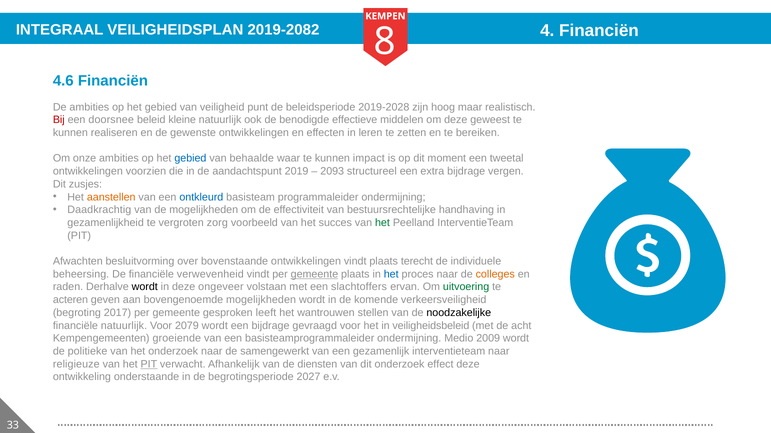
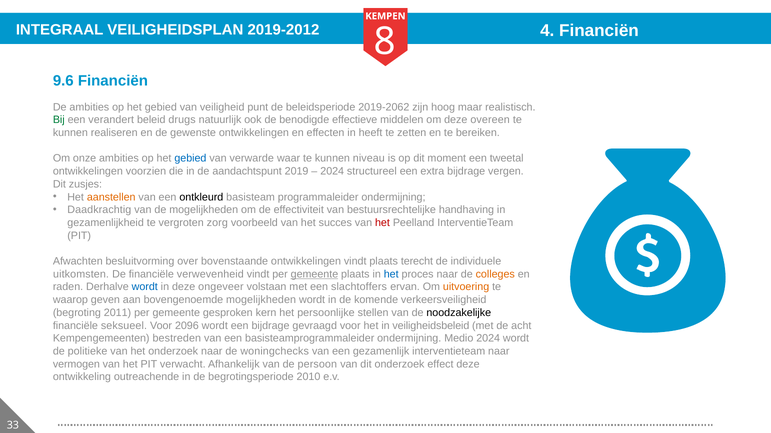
2019-2082: 2019-2082 -> 2019-2012 (283, 30)
4.6: 4.6 -> 9.6 (63, 81)
2019-2028: 2019-2028 -> 2019-2062 (384, 107)
Bij colour: red -> green (59, 120)
doorsnee: doorsnee -> verandert (111, 120)
kleine: kleine -> drugs (182, 120)
geweest: geweest -> overeen (490, 120)
leren: leren -> heeft (370, 133)
behaalde: behaalde -> verwarde (252, 159)
impact: impact -> niveau (369, 159)
2093: 2093 -> 2024 (332, 172)
ontkleurd colour: blue -> black (201, 197)
het colour: green -> red (382, 223)
beheersing: beheersing -> uitkomsten (81, 275)
wordt colour: black -> blue (145, 287)
uitvoering colour: green -> orange (466, 287)
acteren: acteren -> waarop (70, 300)
2017: 2017 -> 2011 (117, 313)
leeft: leeft -> kern (266, 313)
wantrouwen: wantrouwen -> persoonlijke (326, 313)
financiële natuurlijk: natuurlijk -> seksueel (124, 326)
2079: 2079 -> 2096 (187, 326)
groeiende: groeiende -> bestreden (177, 339)
Medio 2009: 2009 -> 2024 (488, 339)
samengewerkt: samengewerkt -> woningchecks (275, 352)
religieuze: religieuze -> vermogen (76, 365)
PIT underline: present -> none (149, 365)
diensten: diensten -> persoon (317, 365)
onderstaande: onderstaande -> outreachende (147, 378)
2027: 2027 -> 2010 (308, 378)
